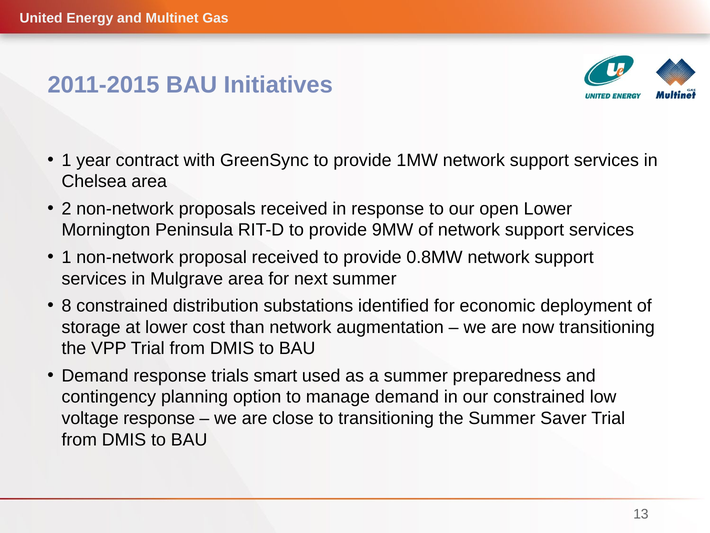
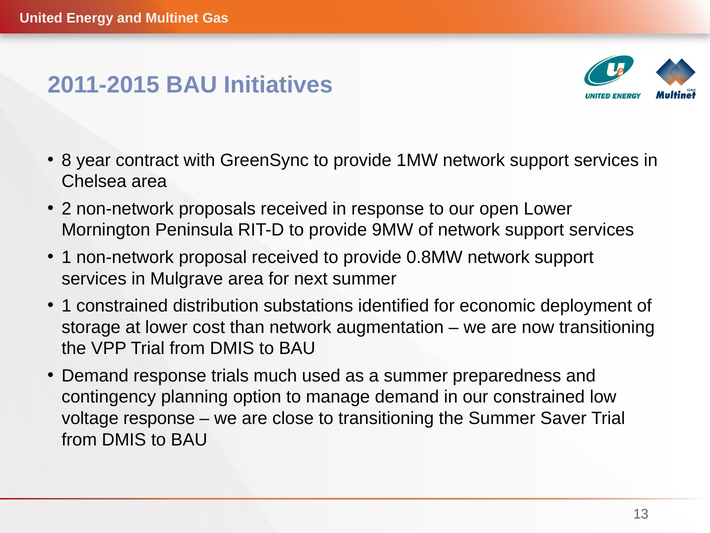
1: 1 -> 8 (66, 160)
8: 8 -> 1 (66, 306)
smart: smart -> much (275, 375)
